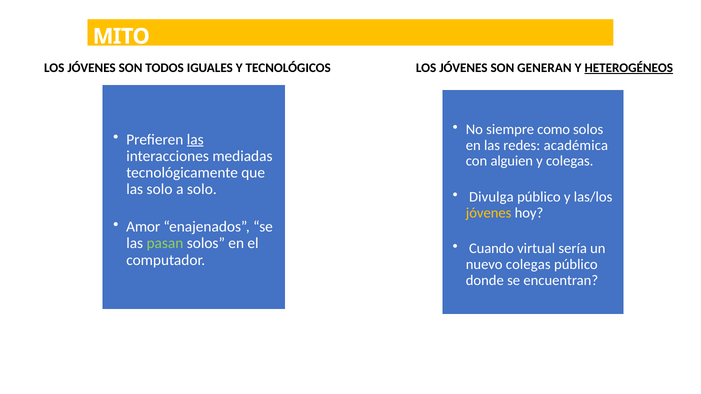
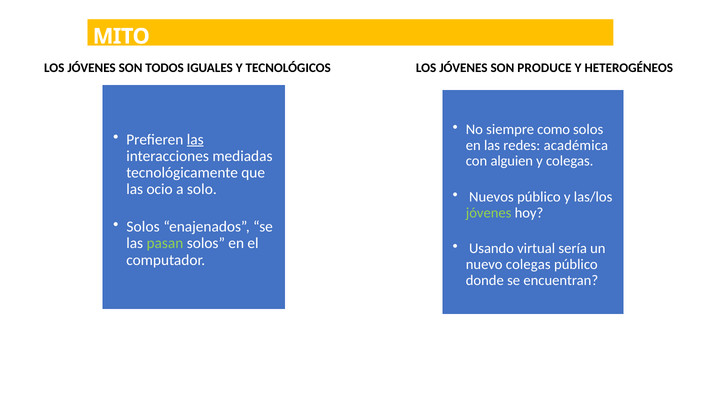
GENERAN: GENERAN -> PRODUCE (544, 68)
HETEROGÉNEOS underline: present -> none (629, 68)
las solo: solo -> ocio (160, 189)
Divulga: Divulga -> Nuevos (491, 197)
jóvenes colour: yellow -> light green (489, 213)
Amor: Amor -> Solos (143, 227)
Cuando: Cuando -> Usando (491, 249)
